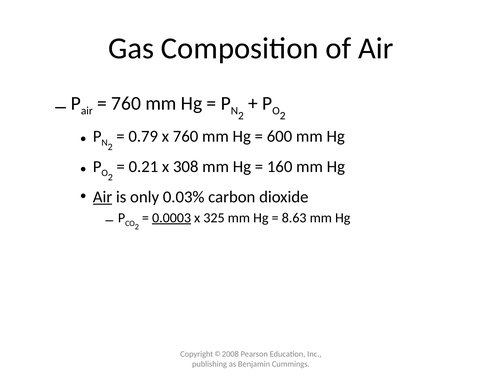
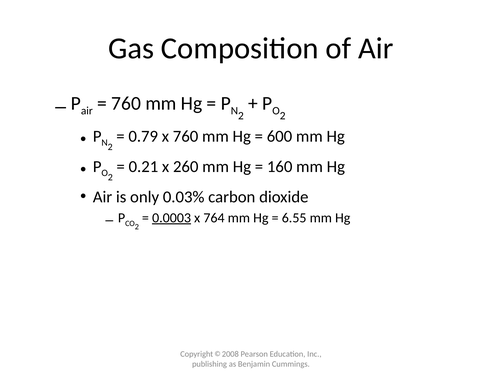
308: 308 -> 260 (186, 167)
Air underline: present -> none (103, 197)
325: 325 -> 764 (214, 218)
8.63: 8.63 -> 6.55 (294, 218)
